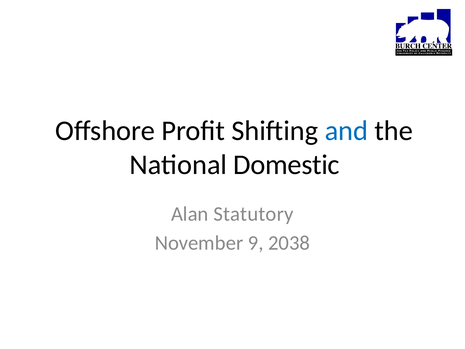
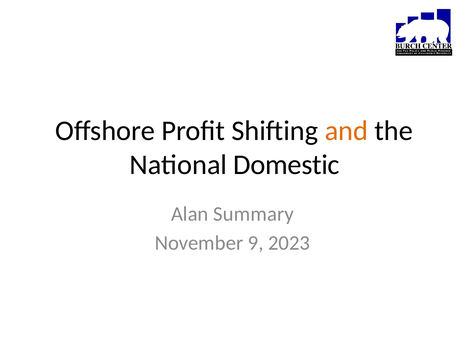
and colour: blue -> orange (346, 131)
Statutory: Statutory -> Summary (253, 214)
2038: 2038 -> 2023 (289, 243)
